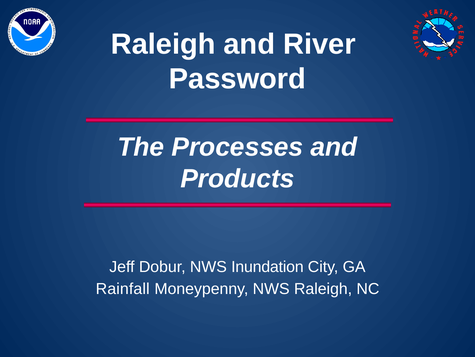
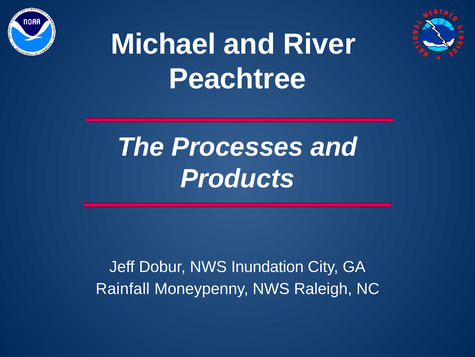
Raleigh: Raleigh -> Michael (163, 44)
Password: Password -> Peachtree (238, 79)
